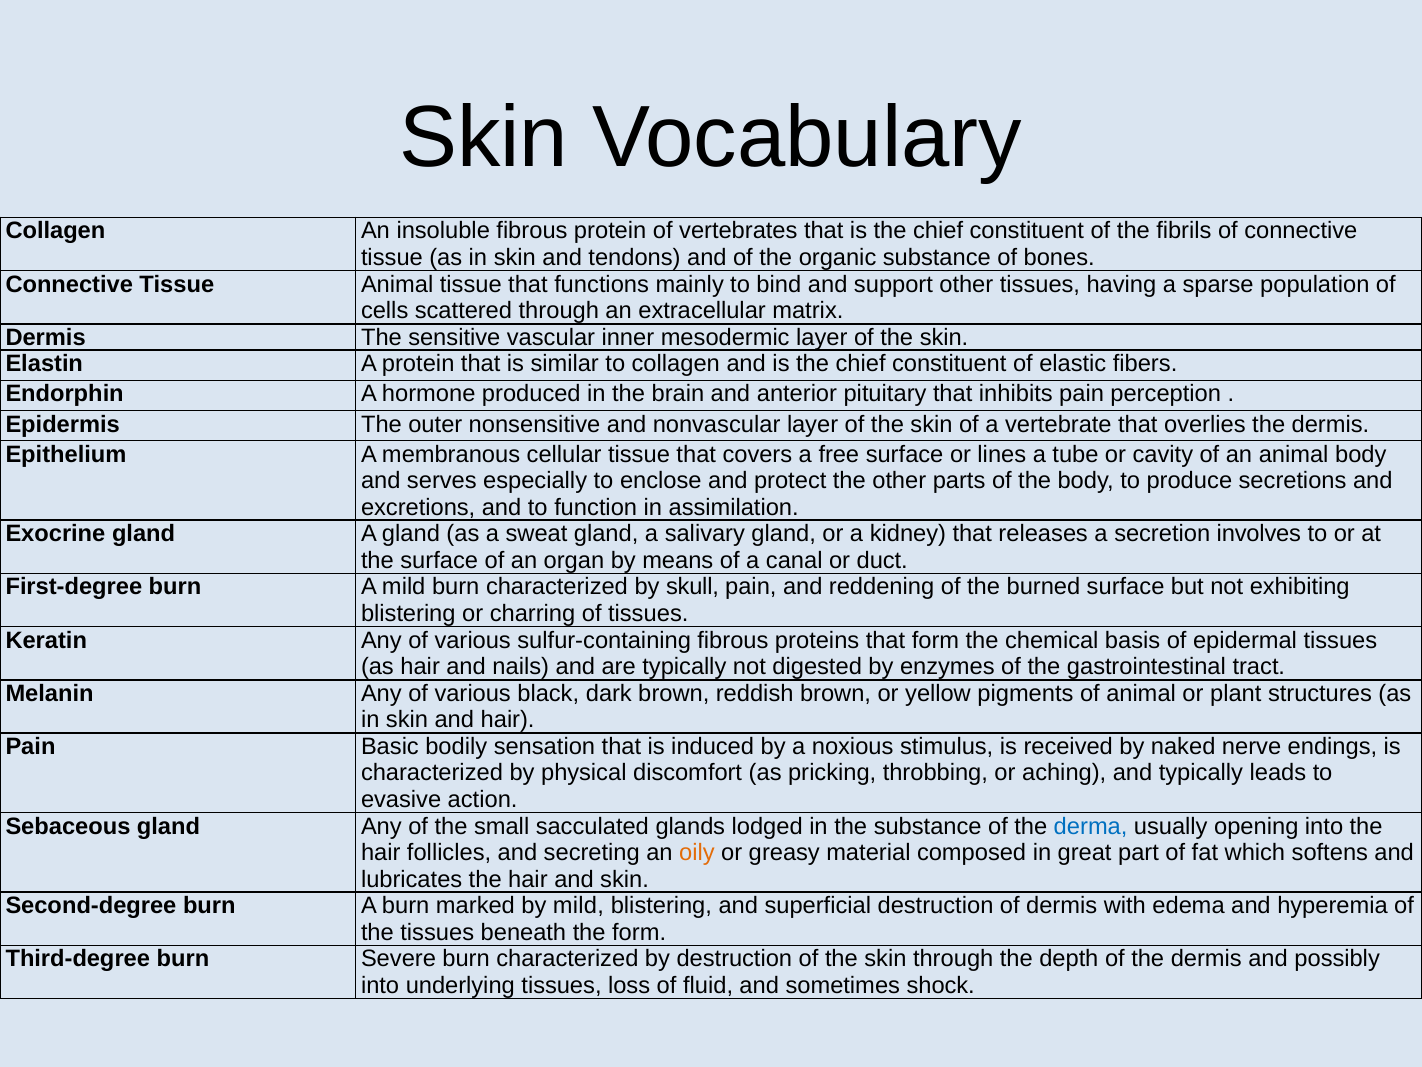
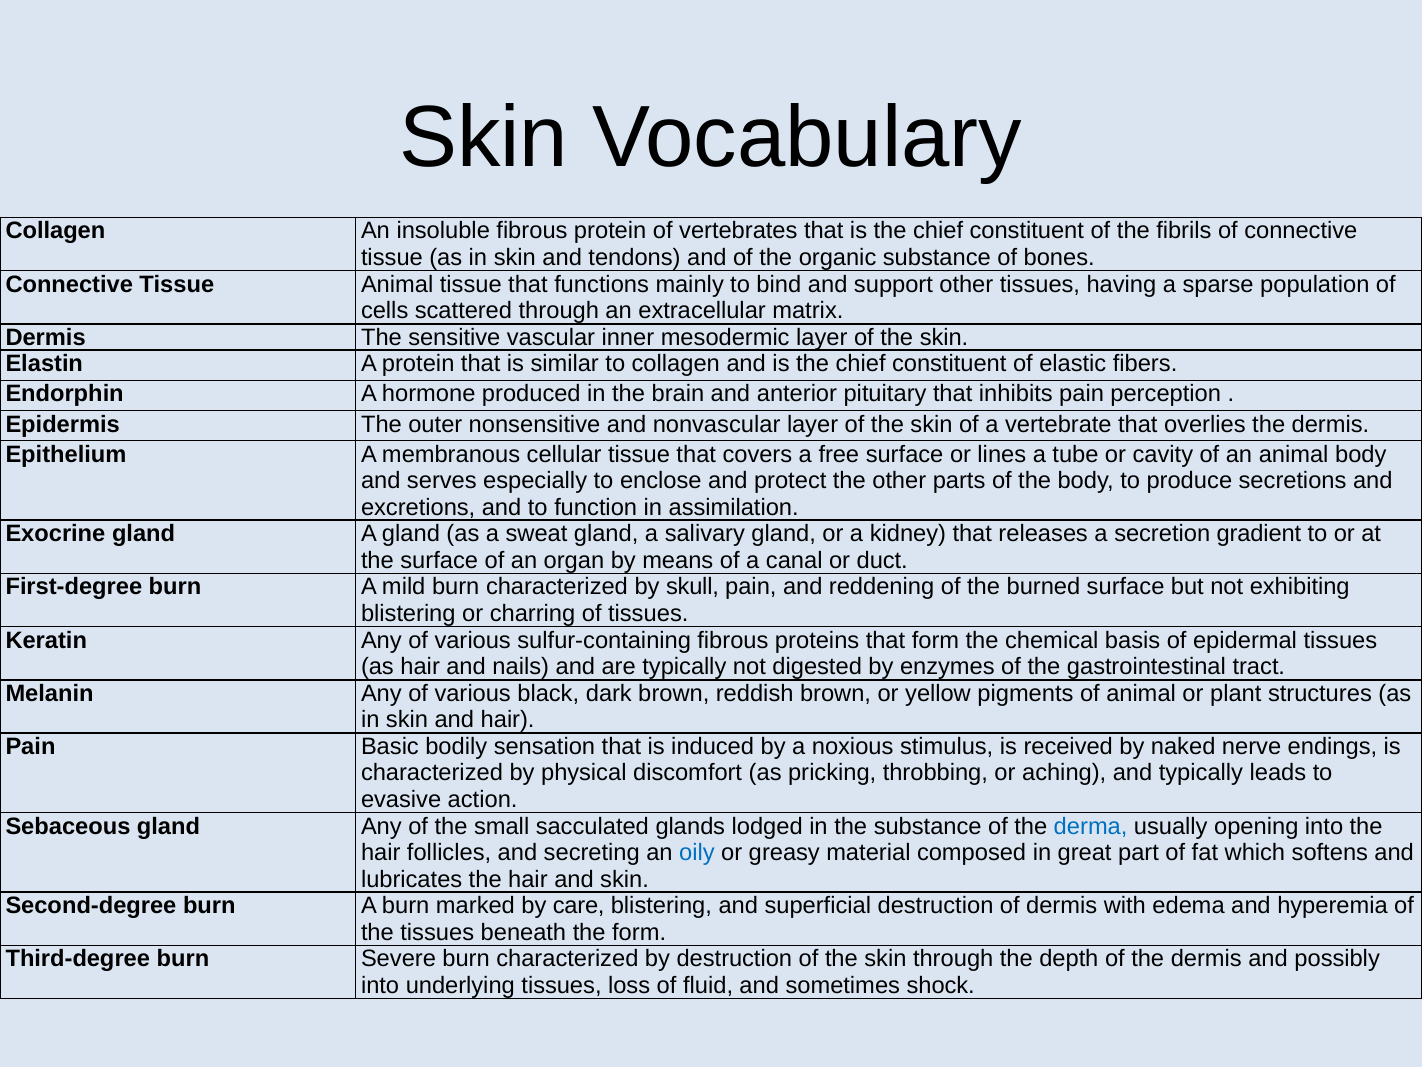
involves: involves -> gradient (1259, 534)
oily colour: orange -> blue (697, 852)
by mild: mild -> care (579, 906)
